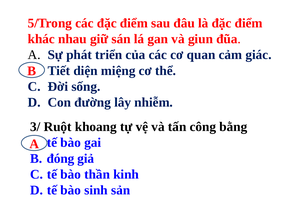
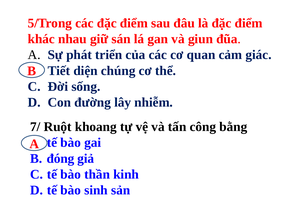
miệng: miệng -> chúng (118, 71)
3/: 3/ -> 7/ (35, 127)
